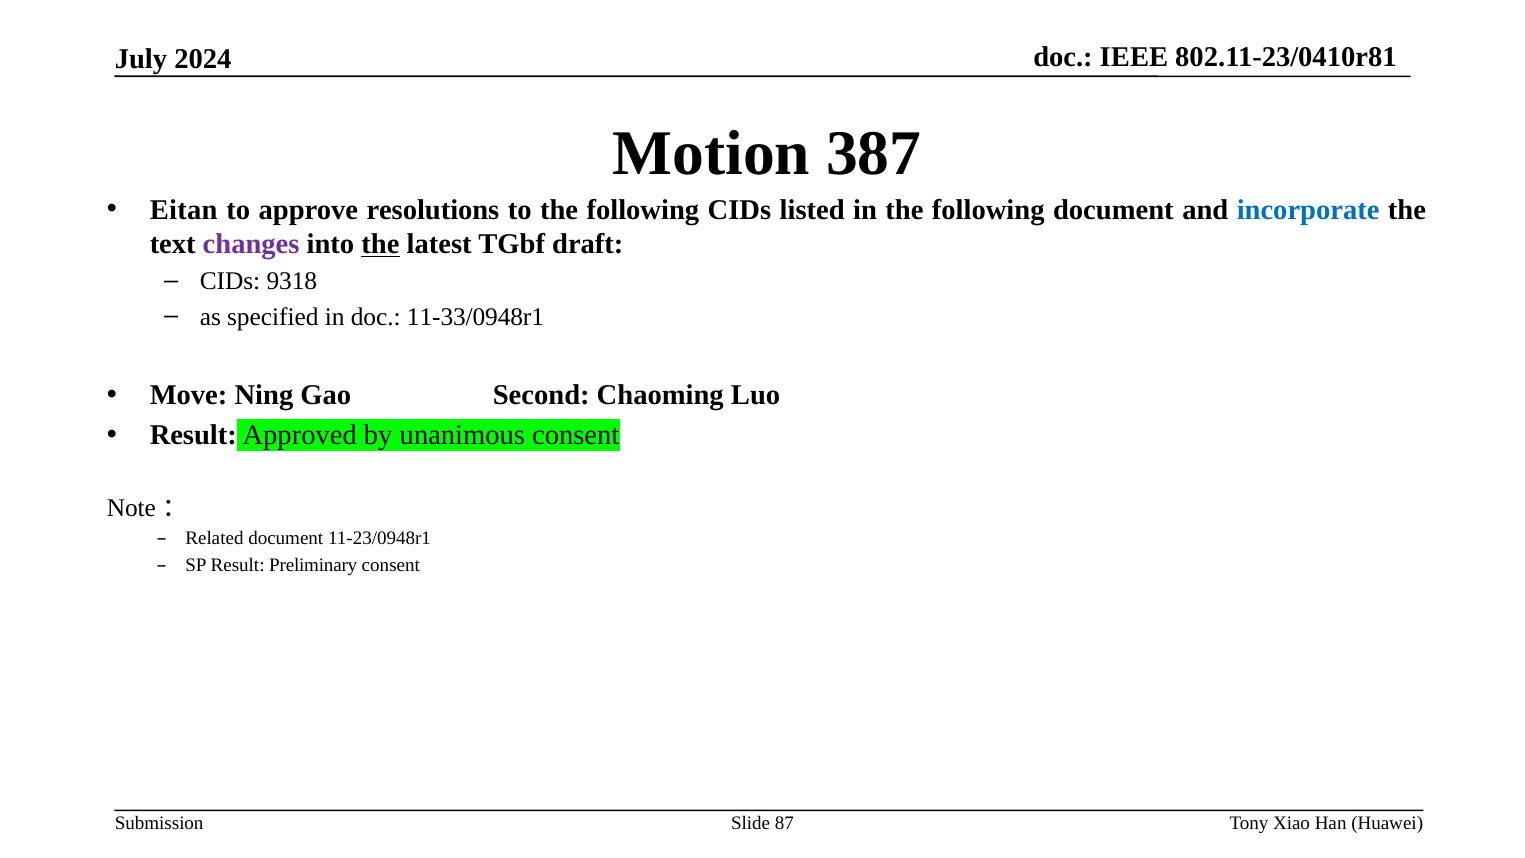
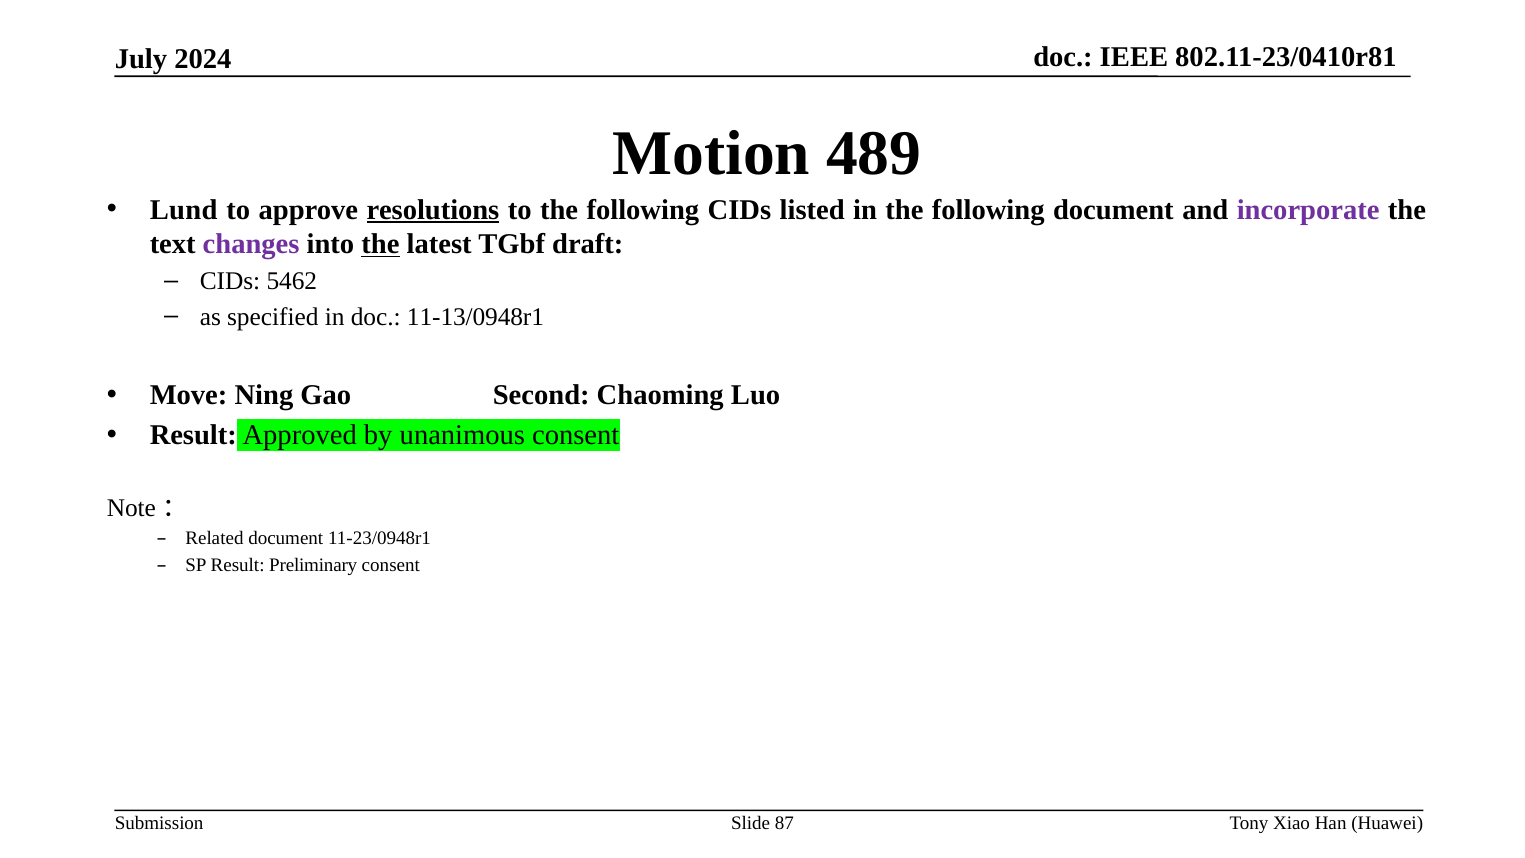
387: 387 -> 489 (874, 153)
Eitan: Eitan -> Lund (184, 210)
resolutions underline: none -> present (433, 210)
incorporate colour: blue -> purple (1308, 210)
9318: 9318 -> 5462 (292, 281)
11-33/0948r1: 11-33/0948r1 -> 11-13/0948r1 (476, 317)
